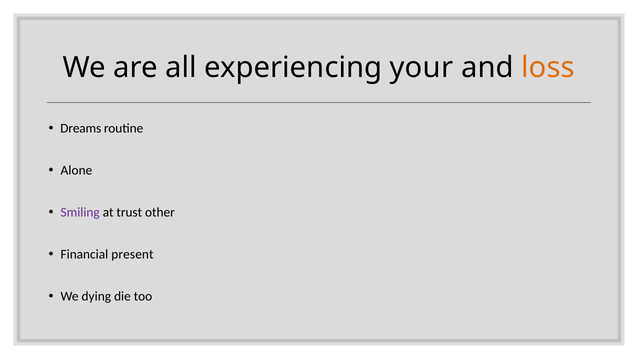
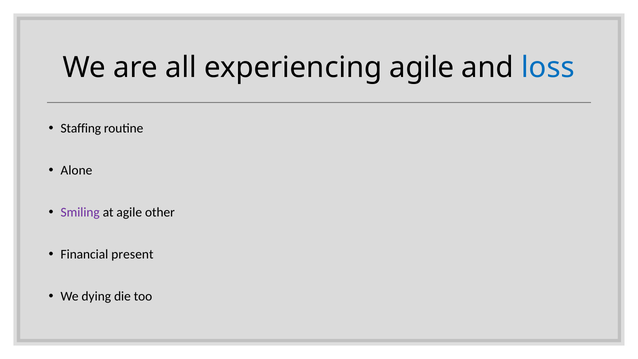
experiencing your: your -> agile (422, 68)
loss colour: orange -> blue (548, 68)
Dreams: Dreams -> Staffing (81, 128)
at trust: trust -> agile (129, 212)
